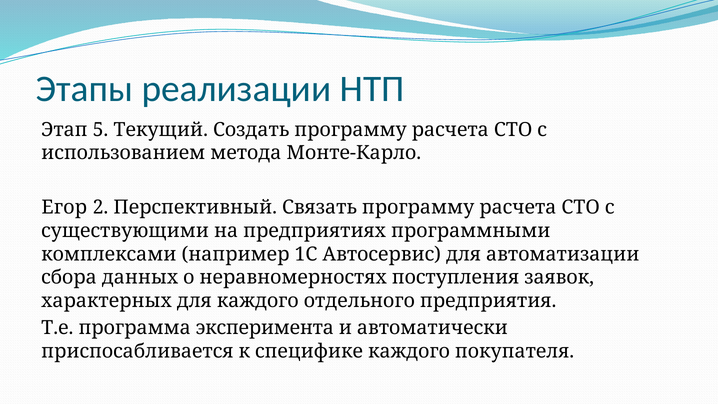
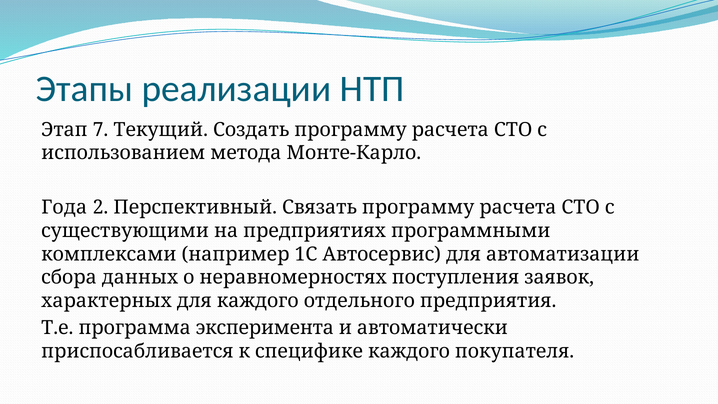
5: 5 -> 7 (100, 130)
Егор: Егор -> Года (64, 207)
